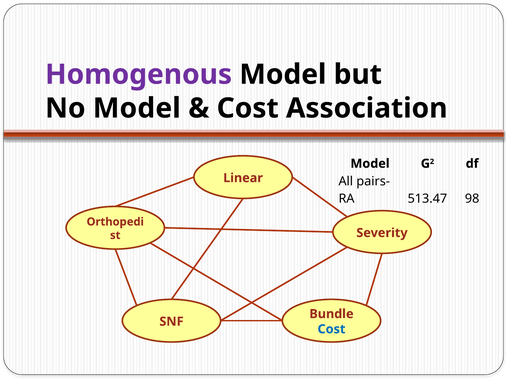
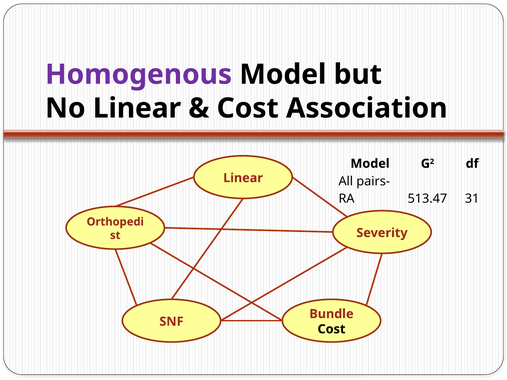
No Model: Model -> Linear (137, 108)
98: 98 -> 31 (472, 199)
Cost colour: blue -> black (331, 329)
